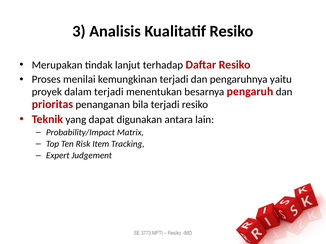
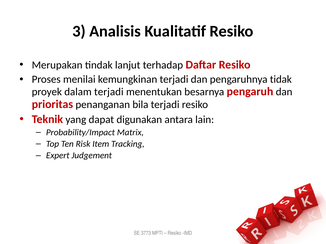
yaitu: yaitu -> tidak (281, 80)
